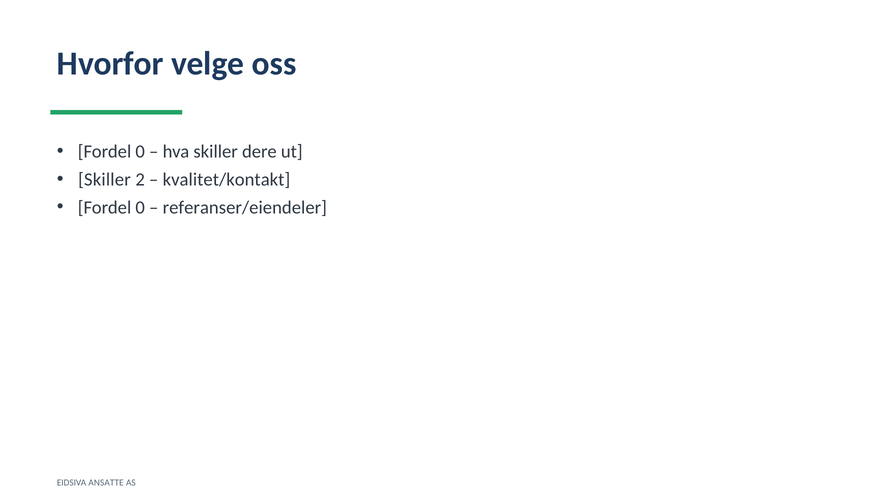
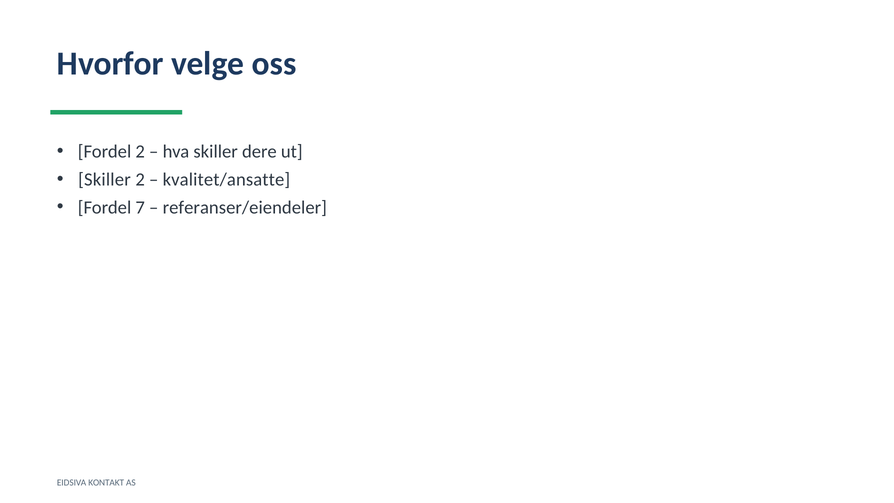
0: 0 -> 2 (140, 151)
kvalitet/kontakt: kvalitet/kontakt -> kvalitet/ansatte (226, 179)
0: 0 -> 7 (140, 207)
ANSATTE: ANSATTE -> KONTAKT (106, 483)
